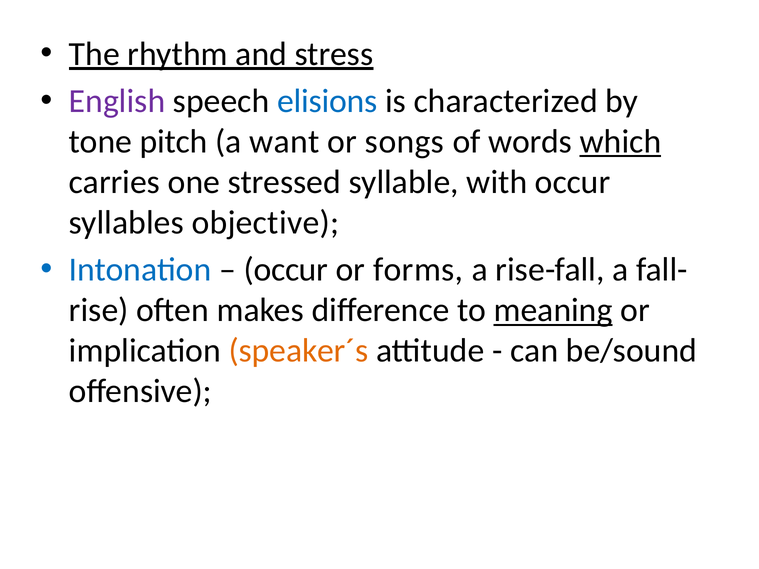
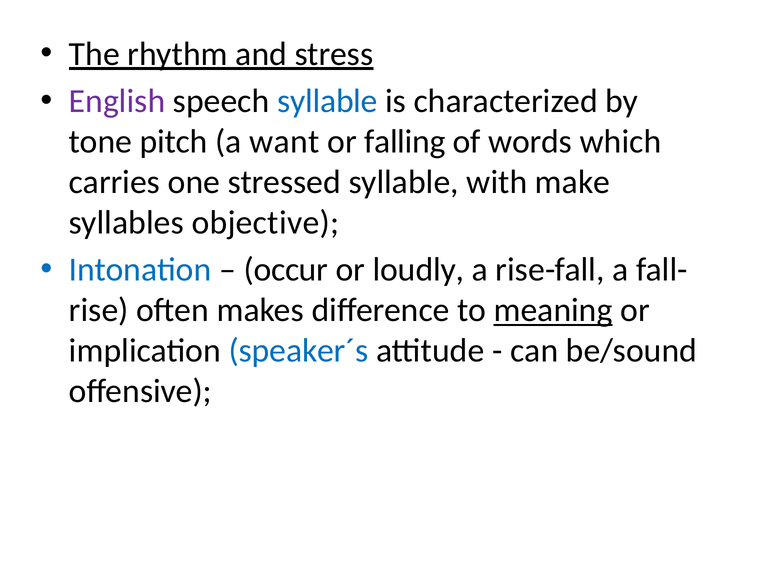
speech elisions: elisions -> syllable (327, 101)
songs: songs -> falling (405, 142)
which underline: present -> none (620, 142)
with occur: occur -> make (573, 182)
forms: forms -> loudly (418, 270)
speaker´s colour: orange -> blue (299, 351)
